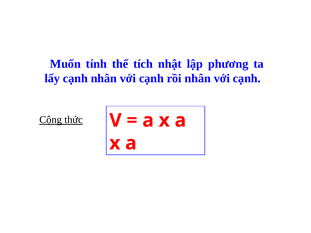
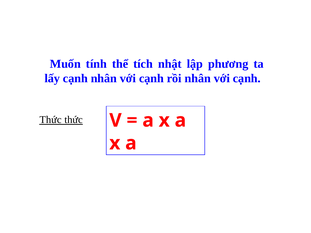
Cộng: Cộng -> Thức (51, 120)
